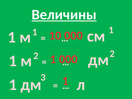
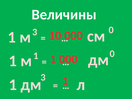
Величины underline: present -> none (64, 15)
м 1: 1 -> 3 (35, 32)
см 1: 1 -> 0 (111, 30)
м 2: 2 -> 1 (36, 56)
дм 2: 2 -> 0 (112, 54)
